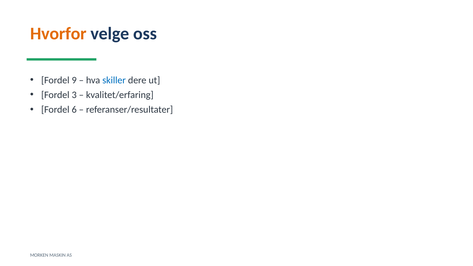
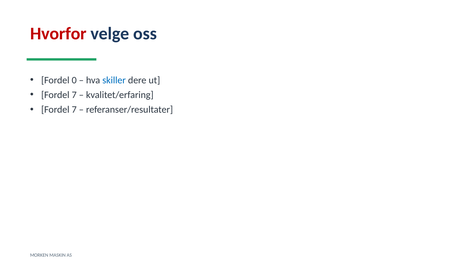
Hvorfor colour: orange -> red (58, 34)
9: 9 -> 0 (74, 80)
3: 3 -> 7 (74, 95)
6: 6 -> 7 (74, 110)
